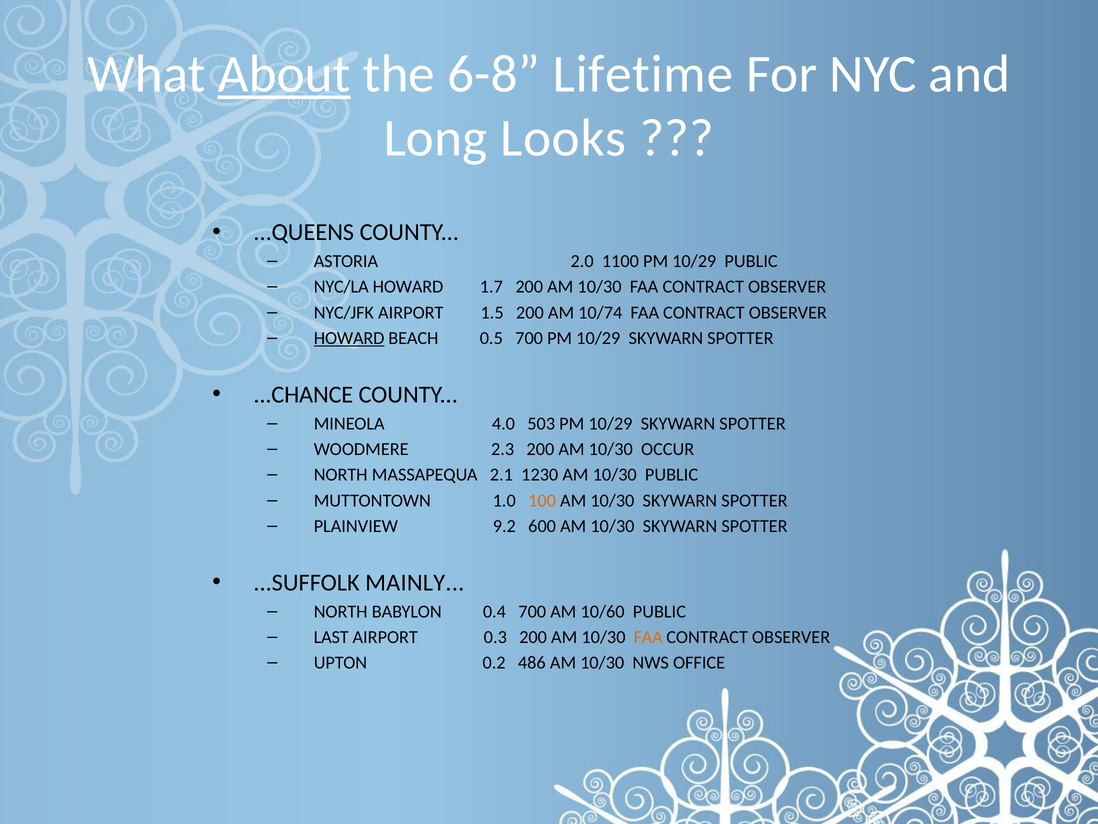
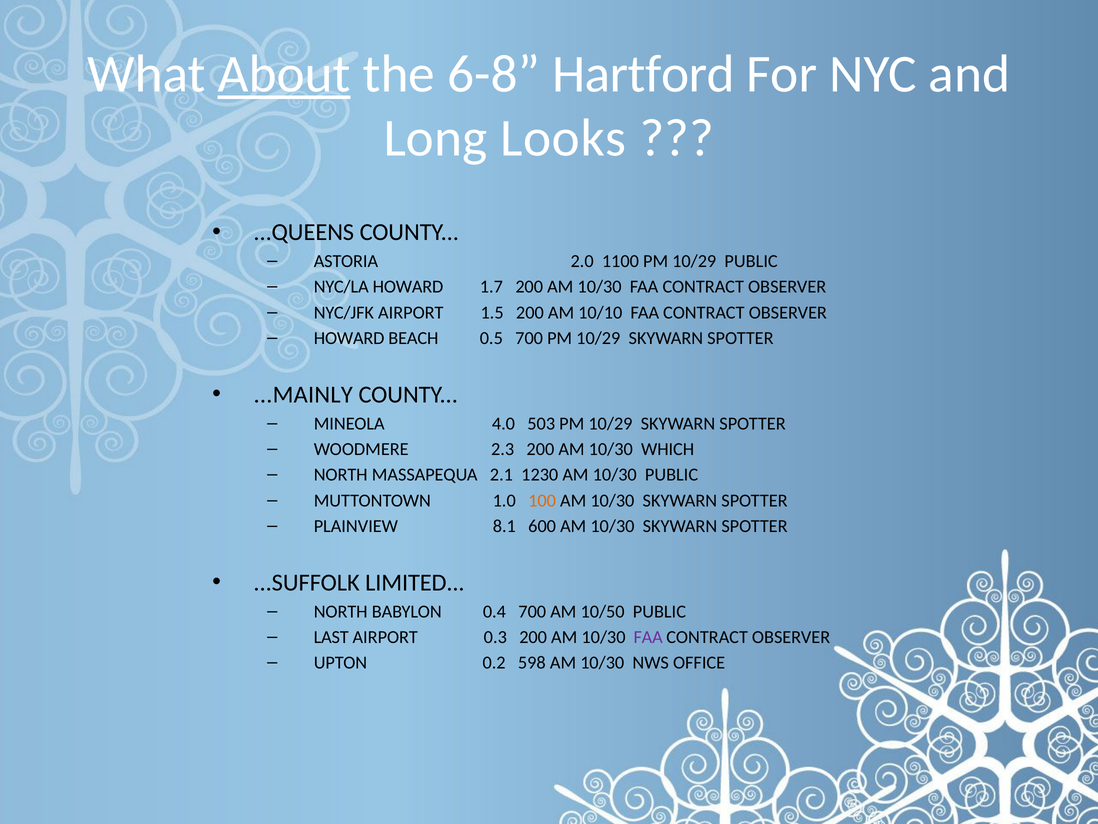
Lifetime: Lifetime -> Hartford (643, 74)
10/74: 10/74 -> 10/10 (600, 312)
HOWARD underline: present -> none (349, 338)
...CHANCE: ...CHANCE -> ...MAINLY (303, 394)
OCCUR: OCCUR -> WHICH (668, 449)
9.2: 9.2 -> 8.1 (504, 526)
MAINLY: MAINLY -> LIMITED (415, 582)
10/60: 10/60 -> 10/50 (603, 611)
FAA colour: orange -> purple (648, 637)
486: 486 -> 598 (532, 663)
